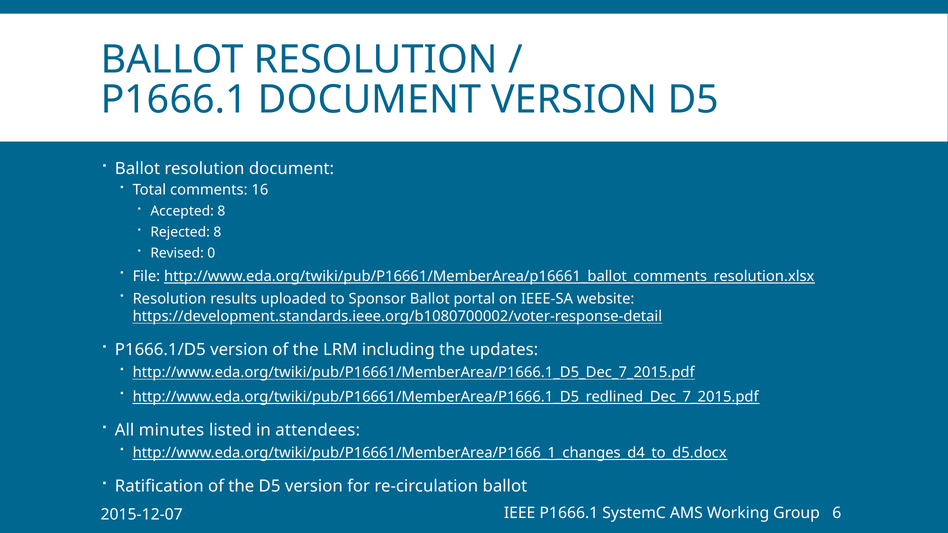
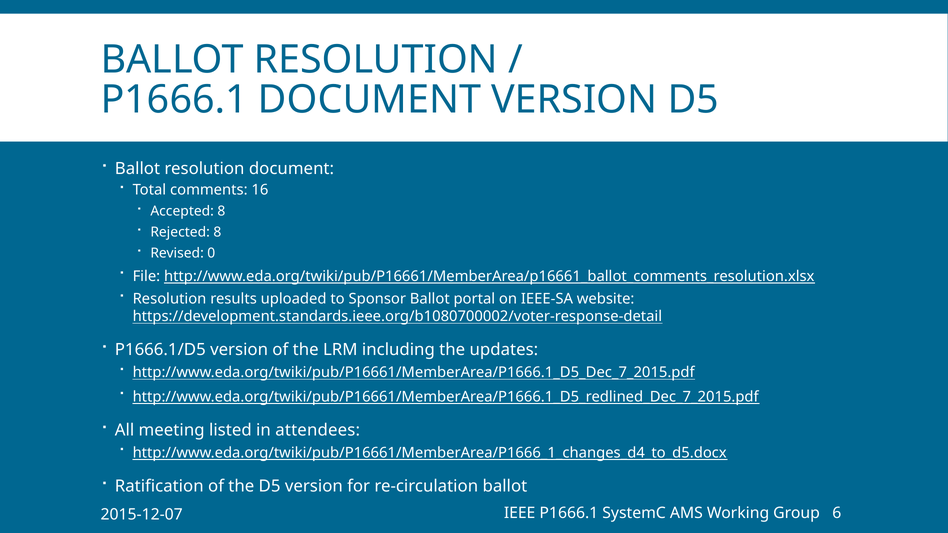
minutes: minutes -> meeting (172, 430)
